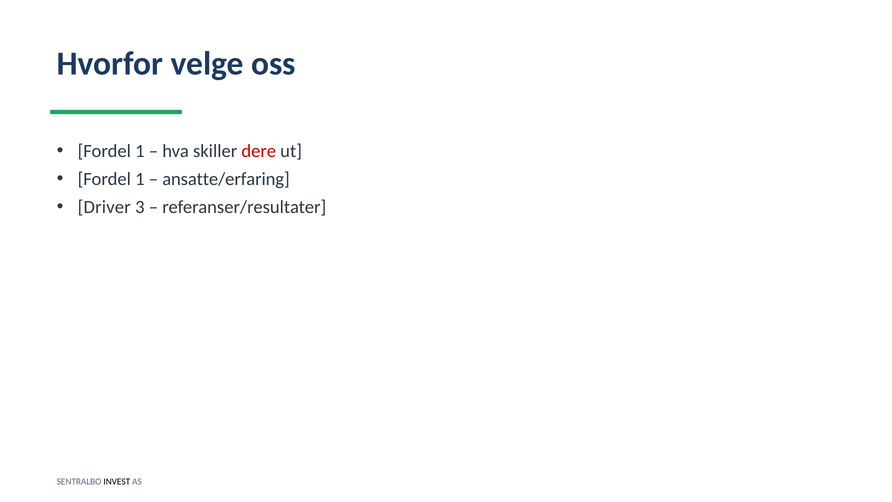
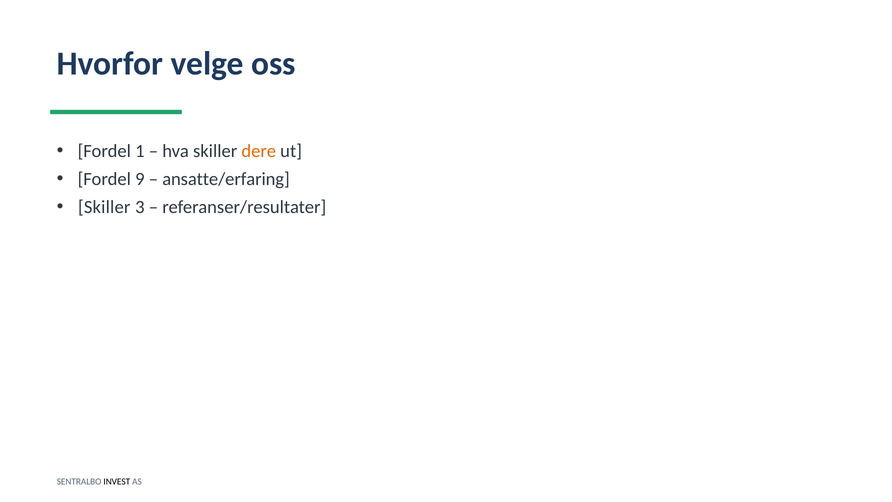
dere colour: red -> orange (259, 151)
1: 1 -> 9 (140, 179)
Driver: Driver -> Skiller (104, 207)
